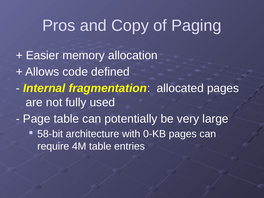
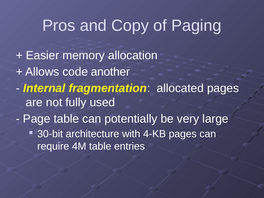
defined: defined -> another (111, 72)
58-bit: 58-bit -> 30-bit (50, 134)
0-KB: 0-KB -> 4-KB (155, 134)
